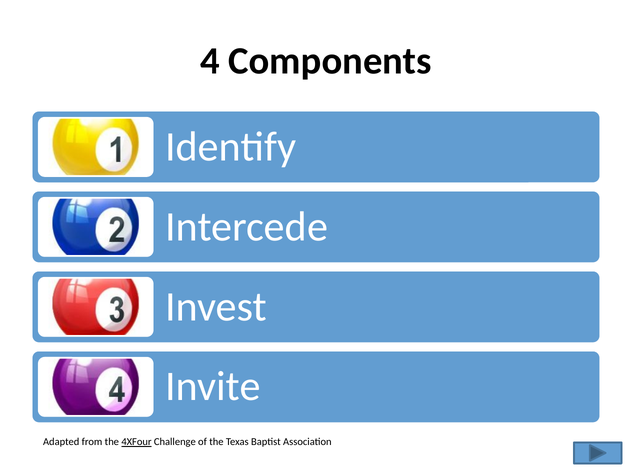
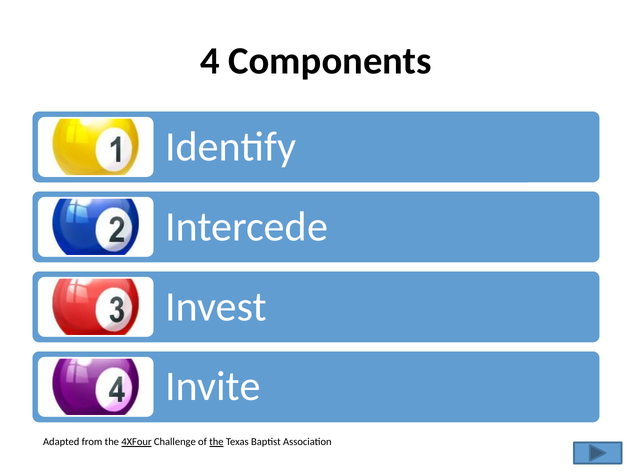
the underline: none -> present (216, 442)
